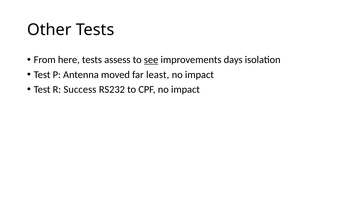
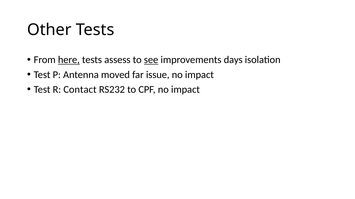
here underline: none -> present (69, 60)
least: least -> issue (158, 75)
Success: Success -> Contact (80, 90)
